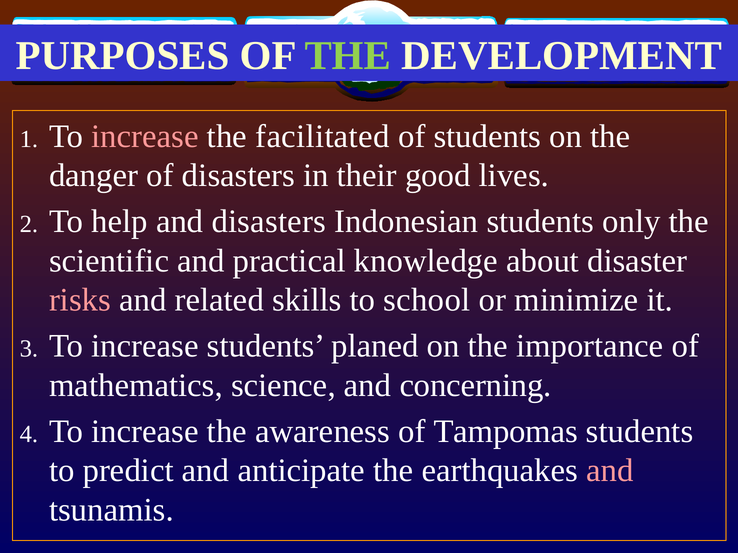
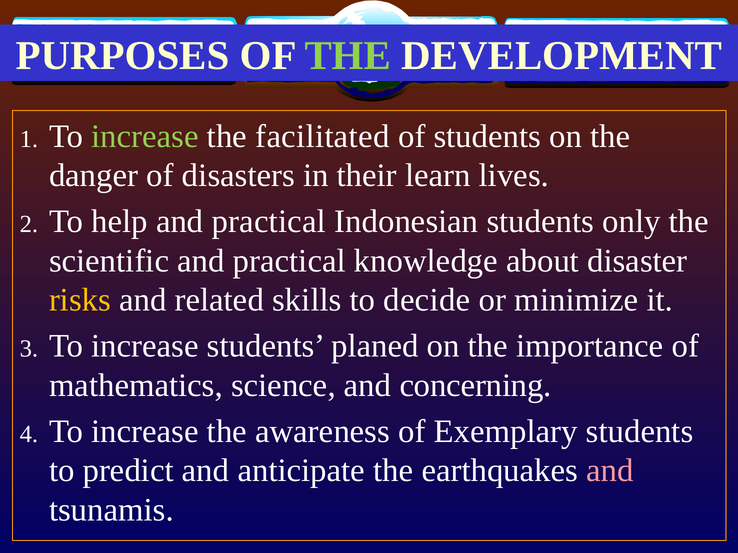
increase colour: pink -> light green (145, 136)
good: good -> learn (438, 176)
help and disasters: disasters -> practical (269, 222)
risks colour: pink -> yellow (80, 300)
school: school -> decide (427, 300)
Tampomas: Tampomas -> Exemplary (506, 432)
